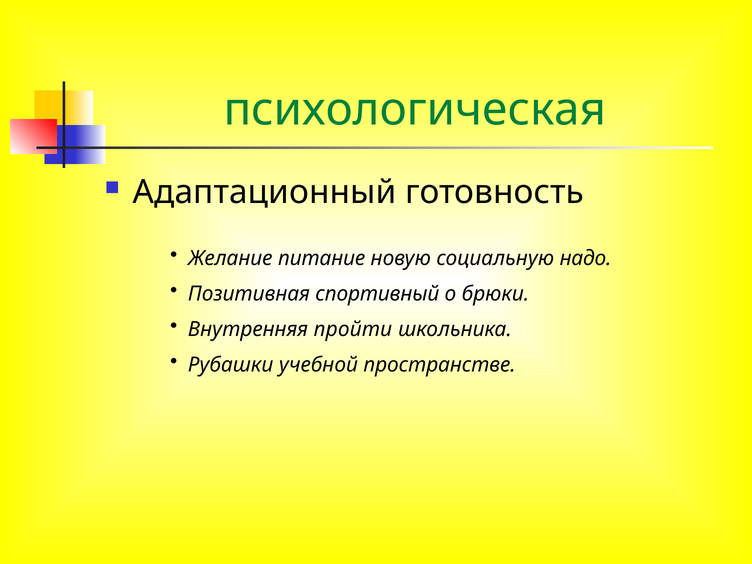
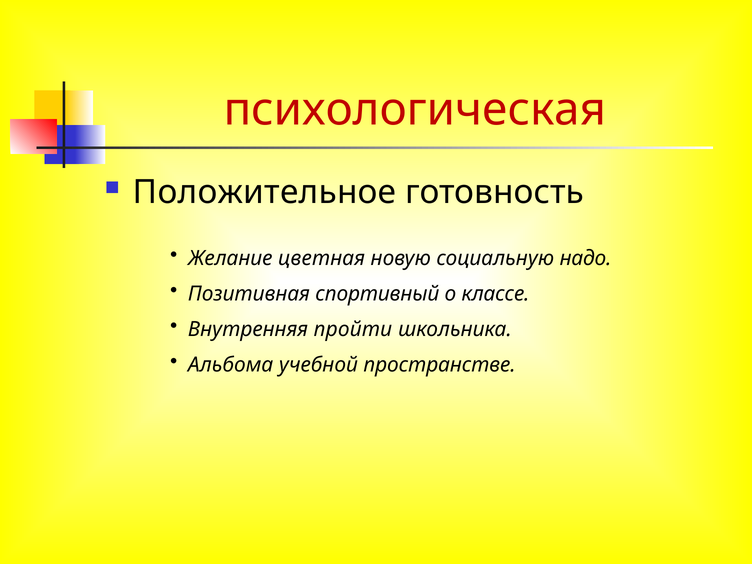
психологическая colour: green -> red (415, 110)
Адаптационный: Адаптационный -> Положительное (265, 192)
питание: питание -> цветная (322, 258)
брюки: брюки -> классе (496, 294)
Рубашки: Рубашки -> Альбома (231, 365)
